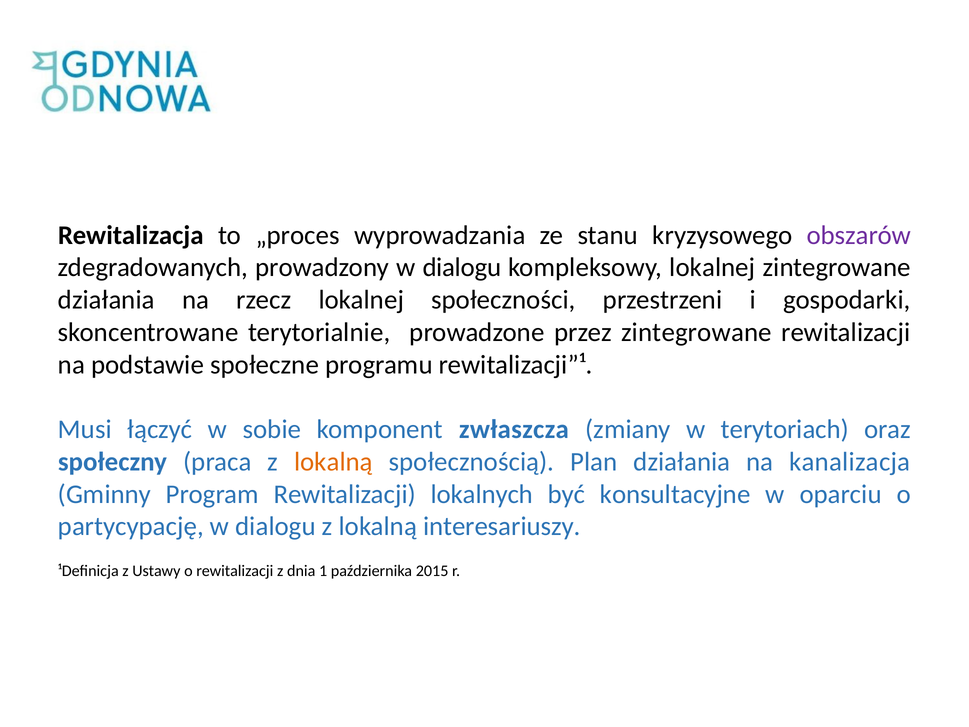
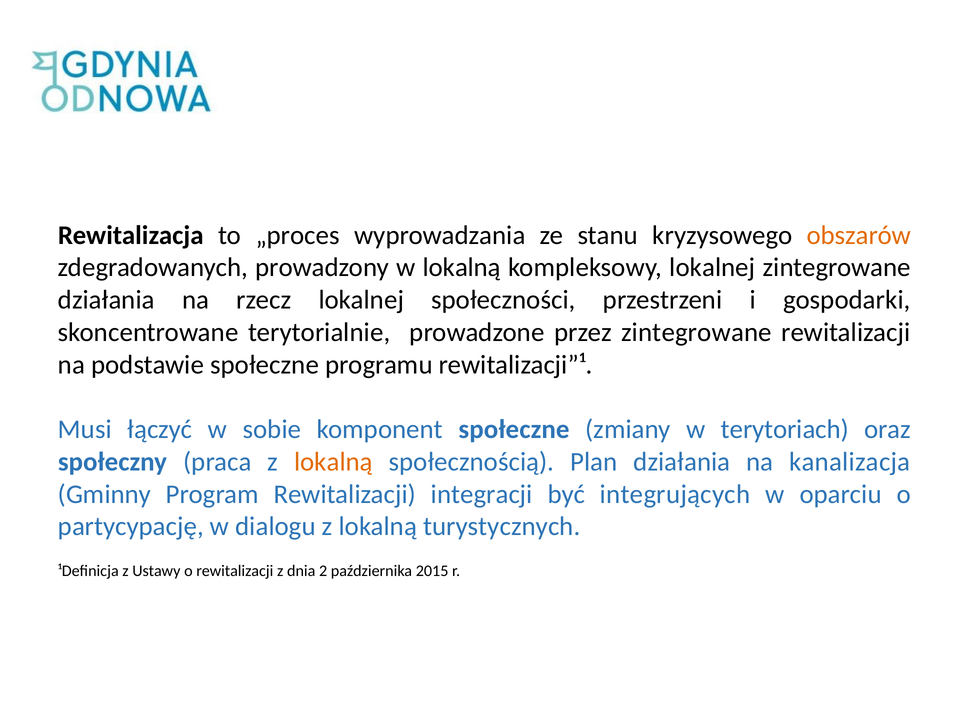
obszarów colour: purple -> orange (859, 235)
prowadzony w dialogu: dialogu -> lokalną (462, 268)
komponent zwłaszcza: zwłaszcza -> społeczne (514, 429)
lokalnych: lokalnych -> integracji (482, 494)
konsultacyjne: konsultacyjne -> integrujących (675, 494)
interesariuszy: interesariuszy -> turystycznych (502, 526)
1: 1 -> 2 (323, 571)
